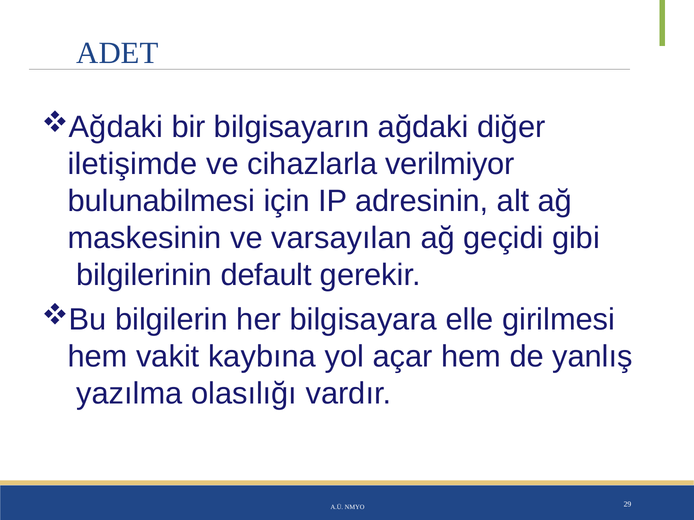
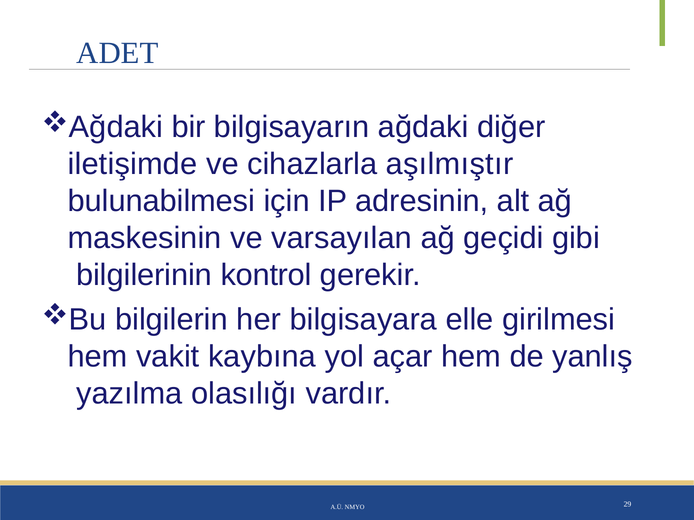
verilmiyor: verilmiyor -> aşılmıştır (450, 164)
default: default -> kontrol (266, 275)
